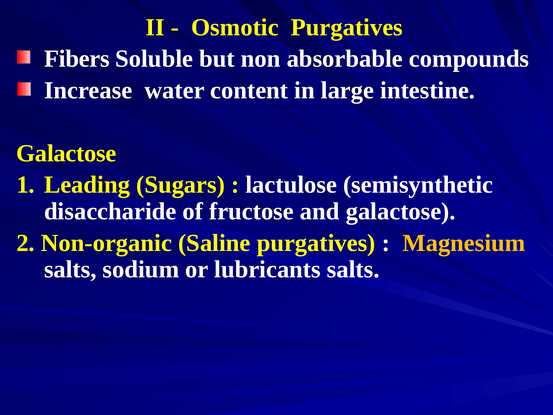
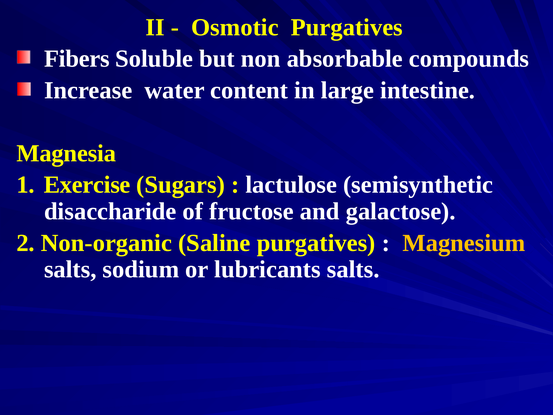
Galactose: Galactose -> Magnesia (66, 153)
Leading: Leading -> Exercise (87, 185)
